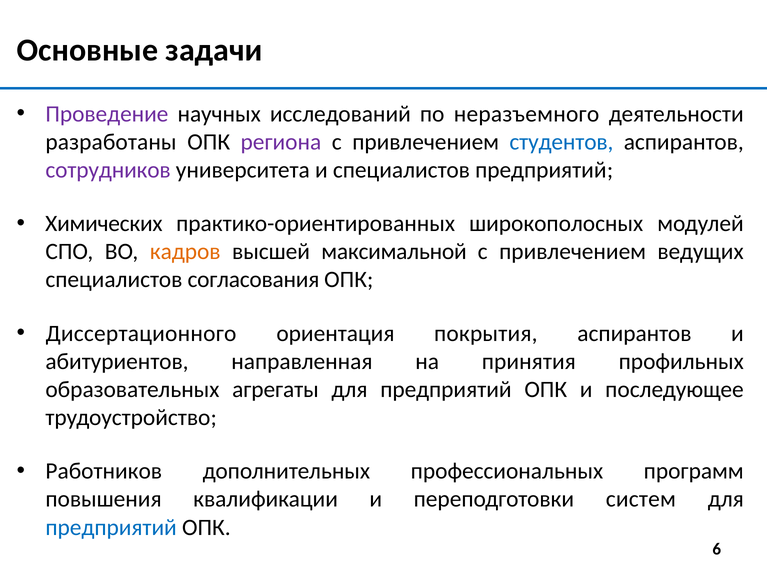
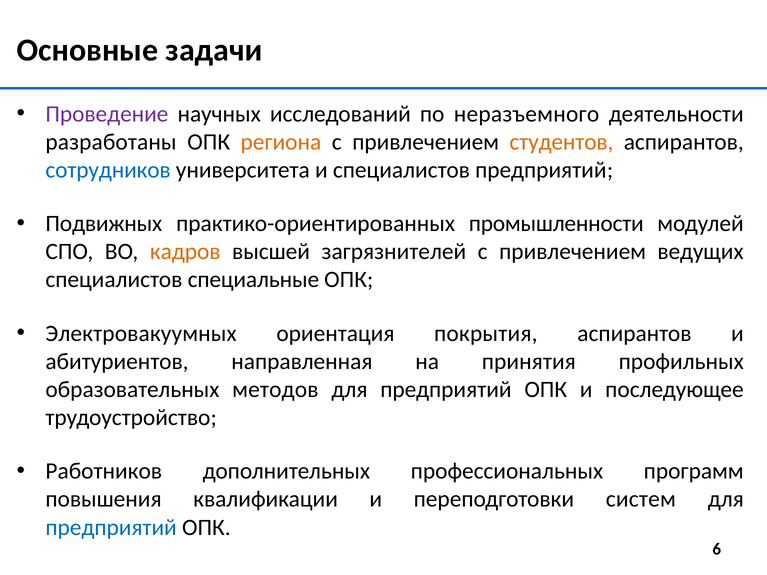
региона colour: purple -> orange (281, 142)
студентов colour: blue -> orange (561, 142)
сотрудников colour: purple -> blue (108, 170)
Химических: Химических -> Подвижных (104, 224)
широкополосных: широкополосных -> промышленности (556, 224)
максимальной: максимальной -> загрязнителей (394, 252)
согласования: согласования -> специальные (253, 280)
Диссертационного: Диссертационного -> Электровакуумных (141, 333)
агрегаты: агрегаты -> методов (275, 390)
